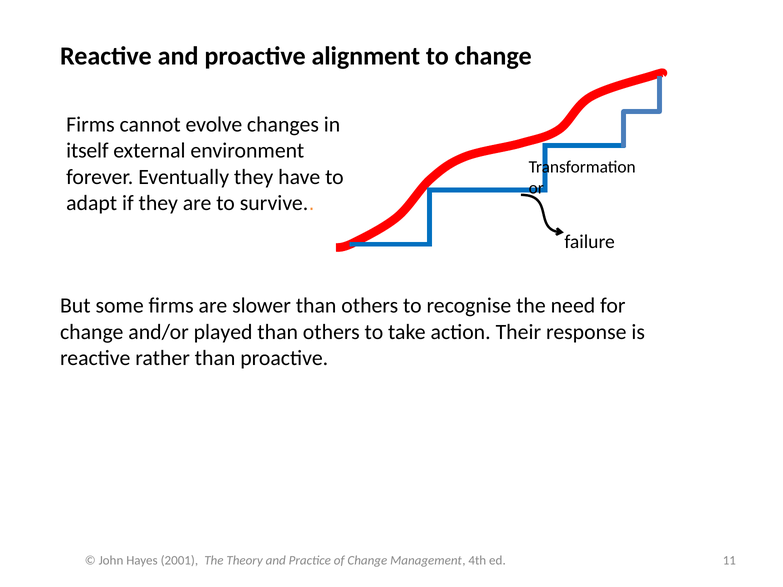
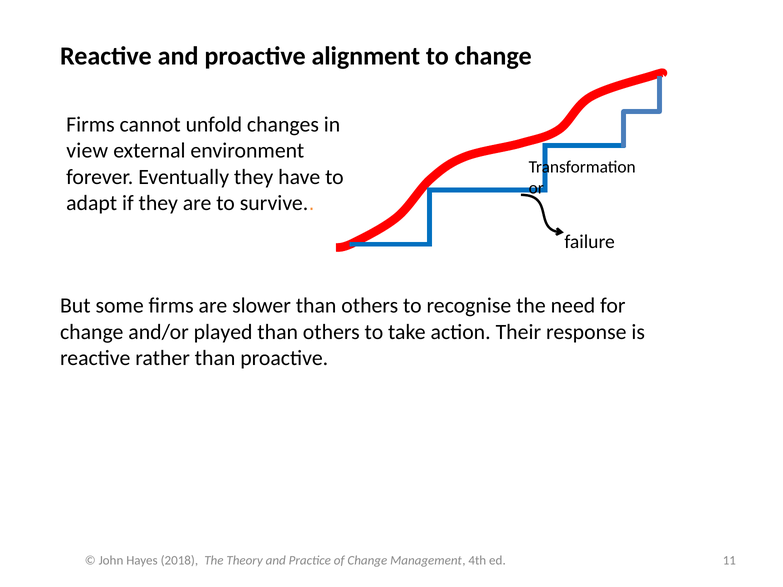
evolve: evolve -> unfold (214, 125)
itself: itself -> view (87, 151)
2001: 2001 -> 2018 (179, 561)
